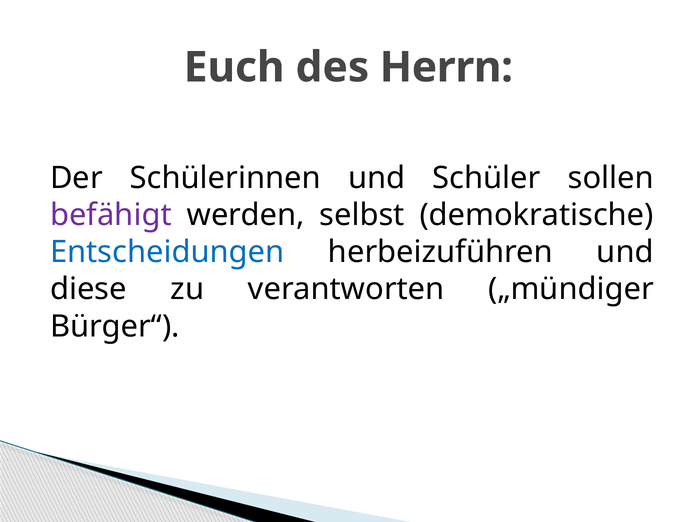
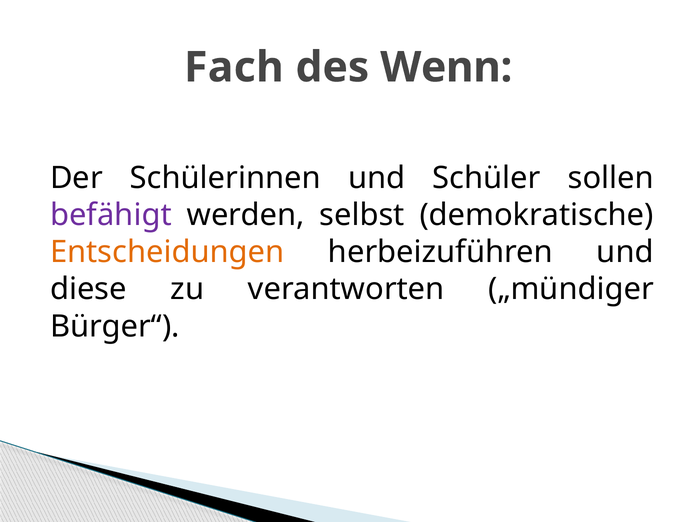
Euch: Euch -> Fach (234, 67)
Herrn: Herrn -> Wenn (446, 67)
Entscheidungen colour: blue -> orange (167, 252)
